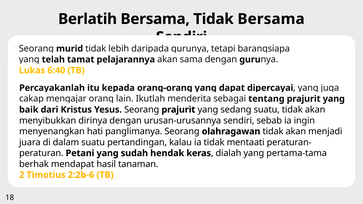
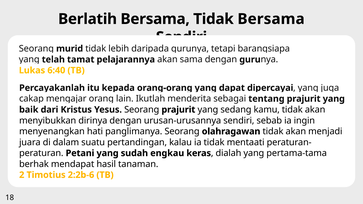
sedang suatu: suatu -> kamu (267, 110)
hendak: hendak -> engkau (167, 153)
